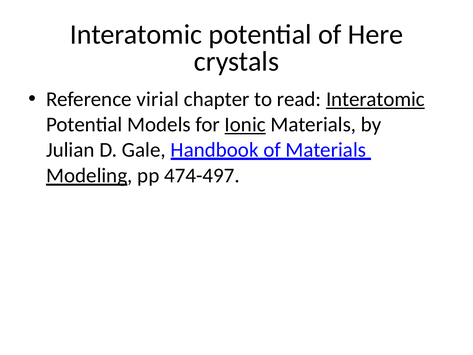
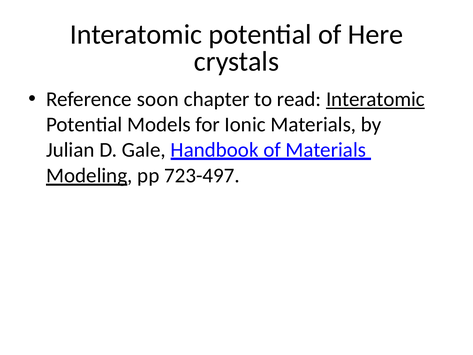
virial: virial -> soon (158, 99)
Ionic underline: present -> none (245, 124)
474-497: 474-497 -> 723-497 (202, 175)
